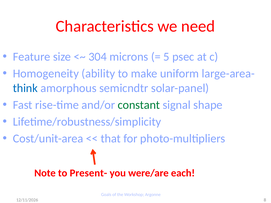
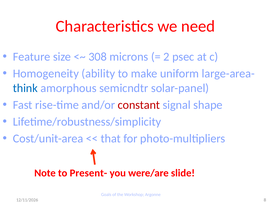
304: 304 -> 308 (98, 57)
5: 5 -> 2 (166, 57)
constant colour: green -> red (139, 105)
each: each -> slide (183, 173)
